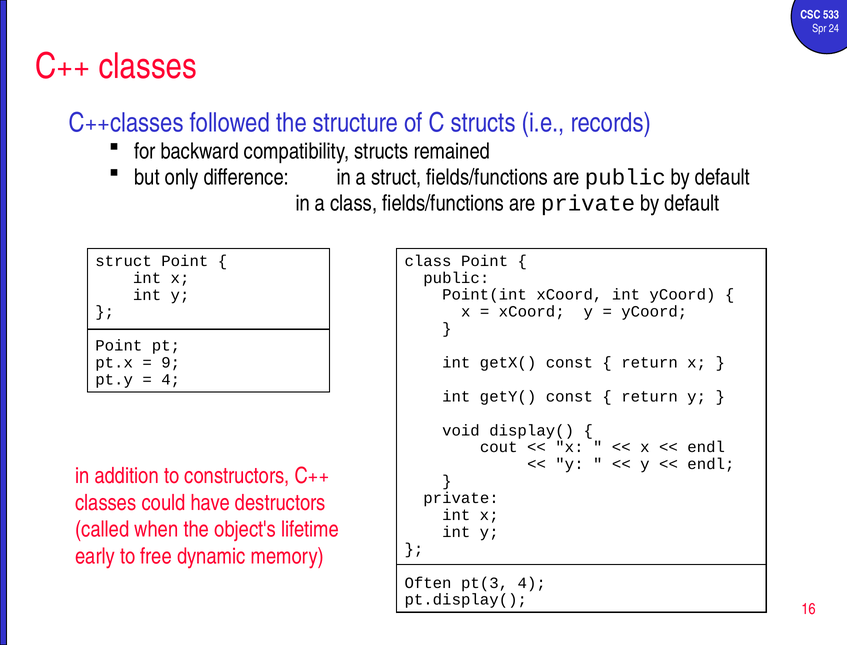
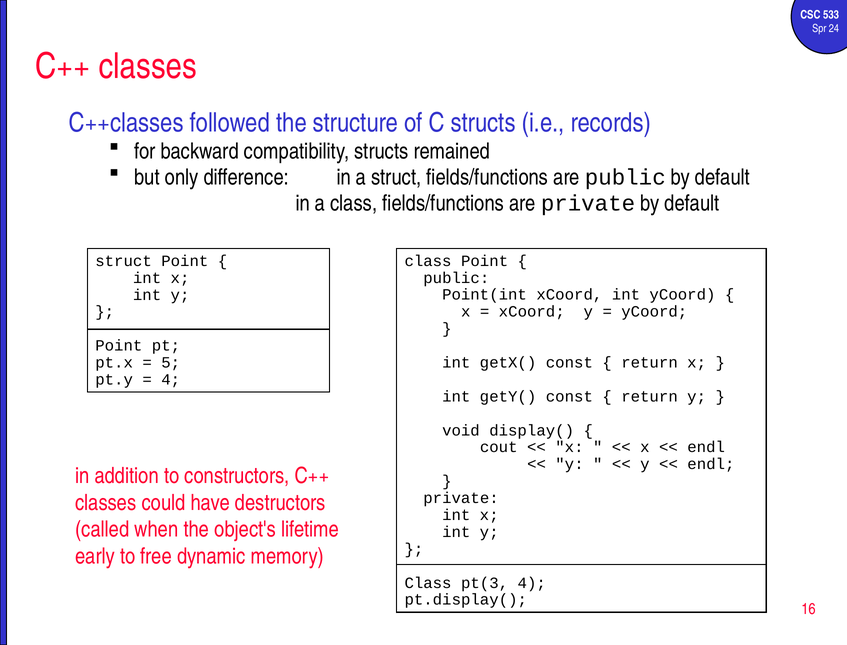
9: 9 -> 5 (171, 363)
Often: Often -> Class (428, 583)
